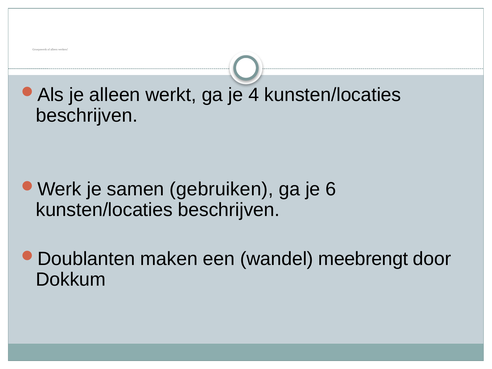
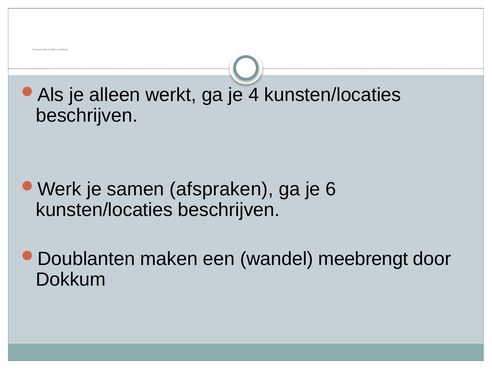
gebruiken: gebruiken -> afspraken (221, 189)
